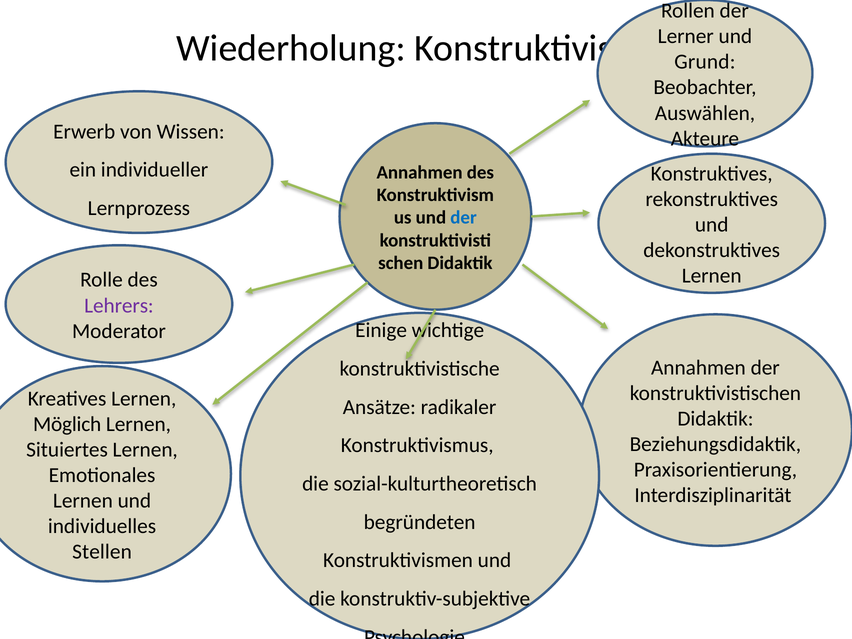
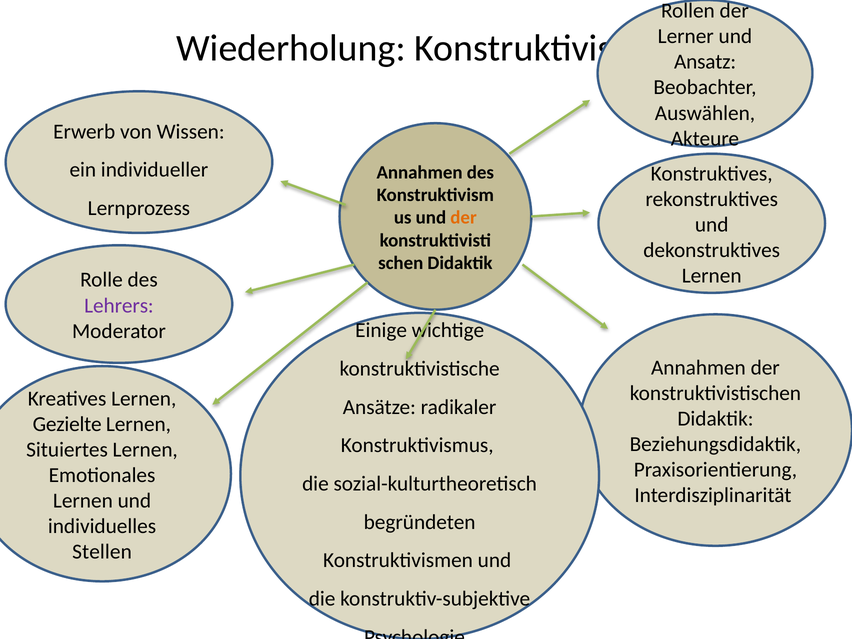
Grund: Grund -> Ansatz (705, 62)
der colour: blue -> orange (464, 218)
Möglich: Möglich -> Gezielte (67, 424)
